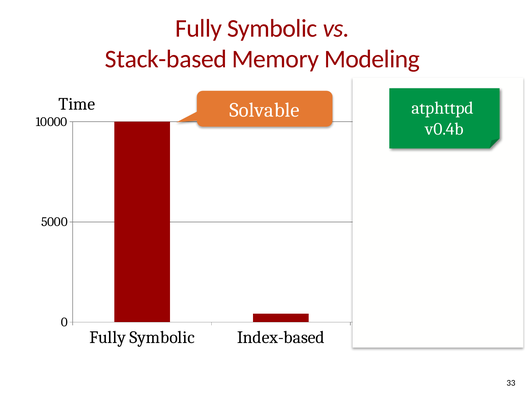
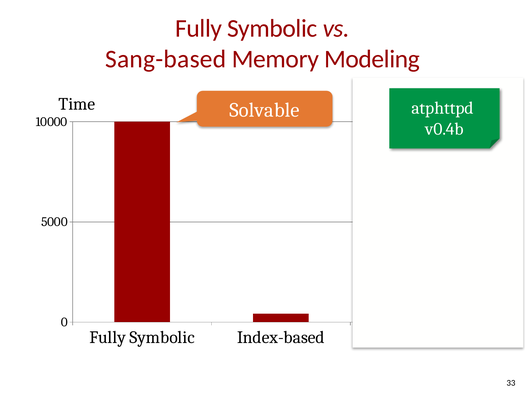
Stack-based: Stack-based -> Sang-based (166, 59)
